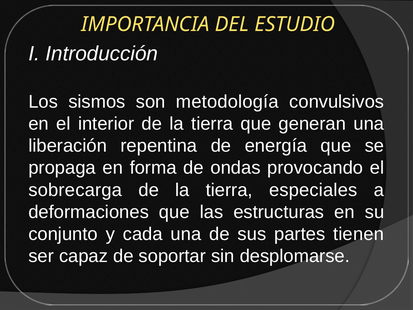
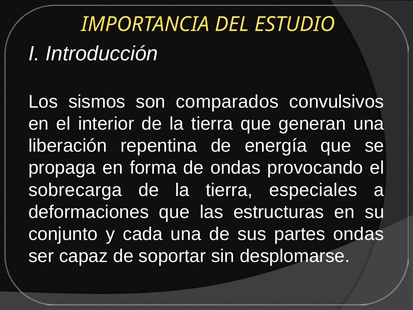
metodología: metodología -> comparados (227, 102)
partes tienen: tienen -> ondas (359, 234)
